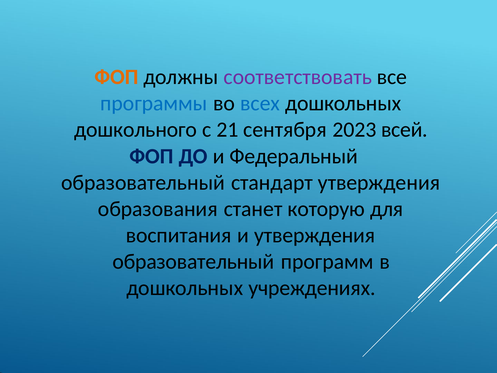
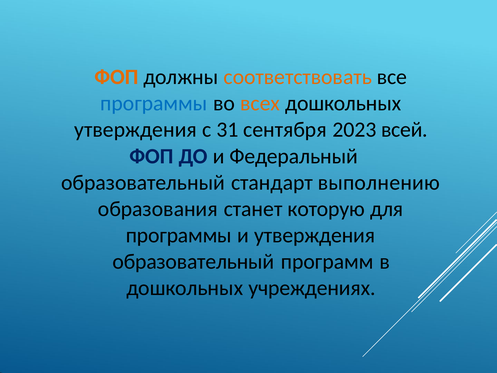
соответствовать colour: purple -> orange (298, 77)
всех colour: blue -> orange (260, 103)
дошкольного: дошкольного -> утверждения (136, 130)
21: 21 -> 31 (227, 130)
стандарт утверждения: утверждения -> выполнению (379, 183)
воспитания: воспитания -> программы (179, 235)
